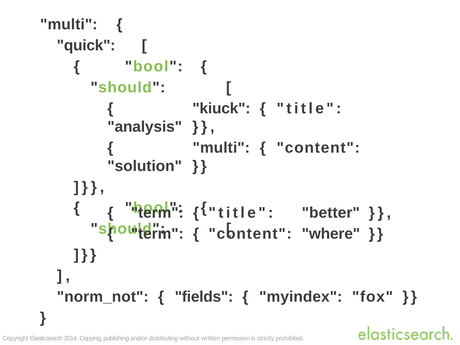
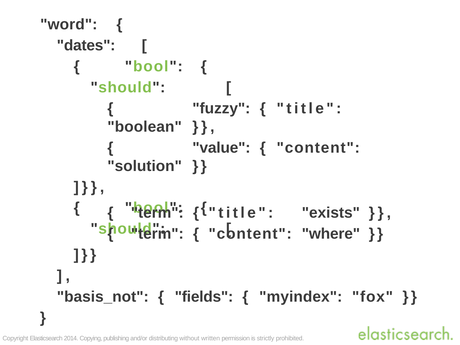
multi: multi -> word (69, 25)
quick: quick -> dates (86, 45)
kiuck: kiuck -> fuzzy (221, 108)
analysis: analysis -> boolean (145, 127)
multi: multi -> value (221, 148)
better: better -> exists (331, 213)
norm_not: norm_not -> basis_not (103, 297)
